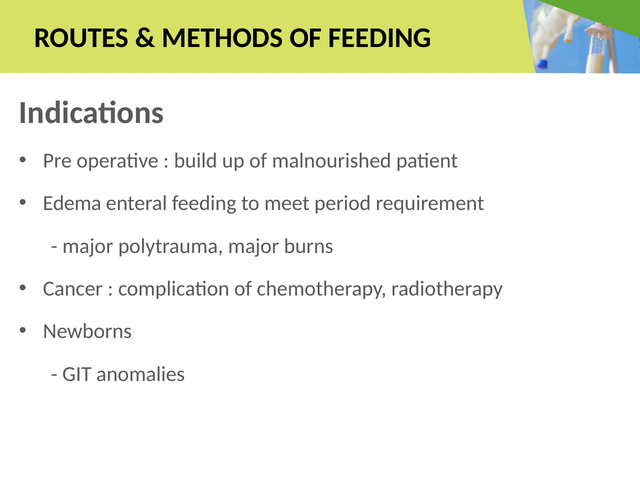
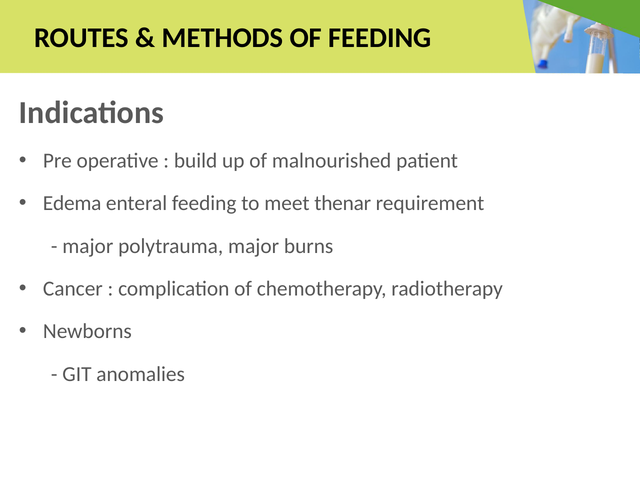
period: period -> thenar (343, 203)
